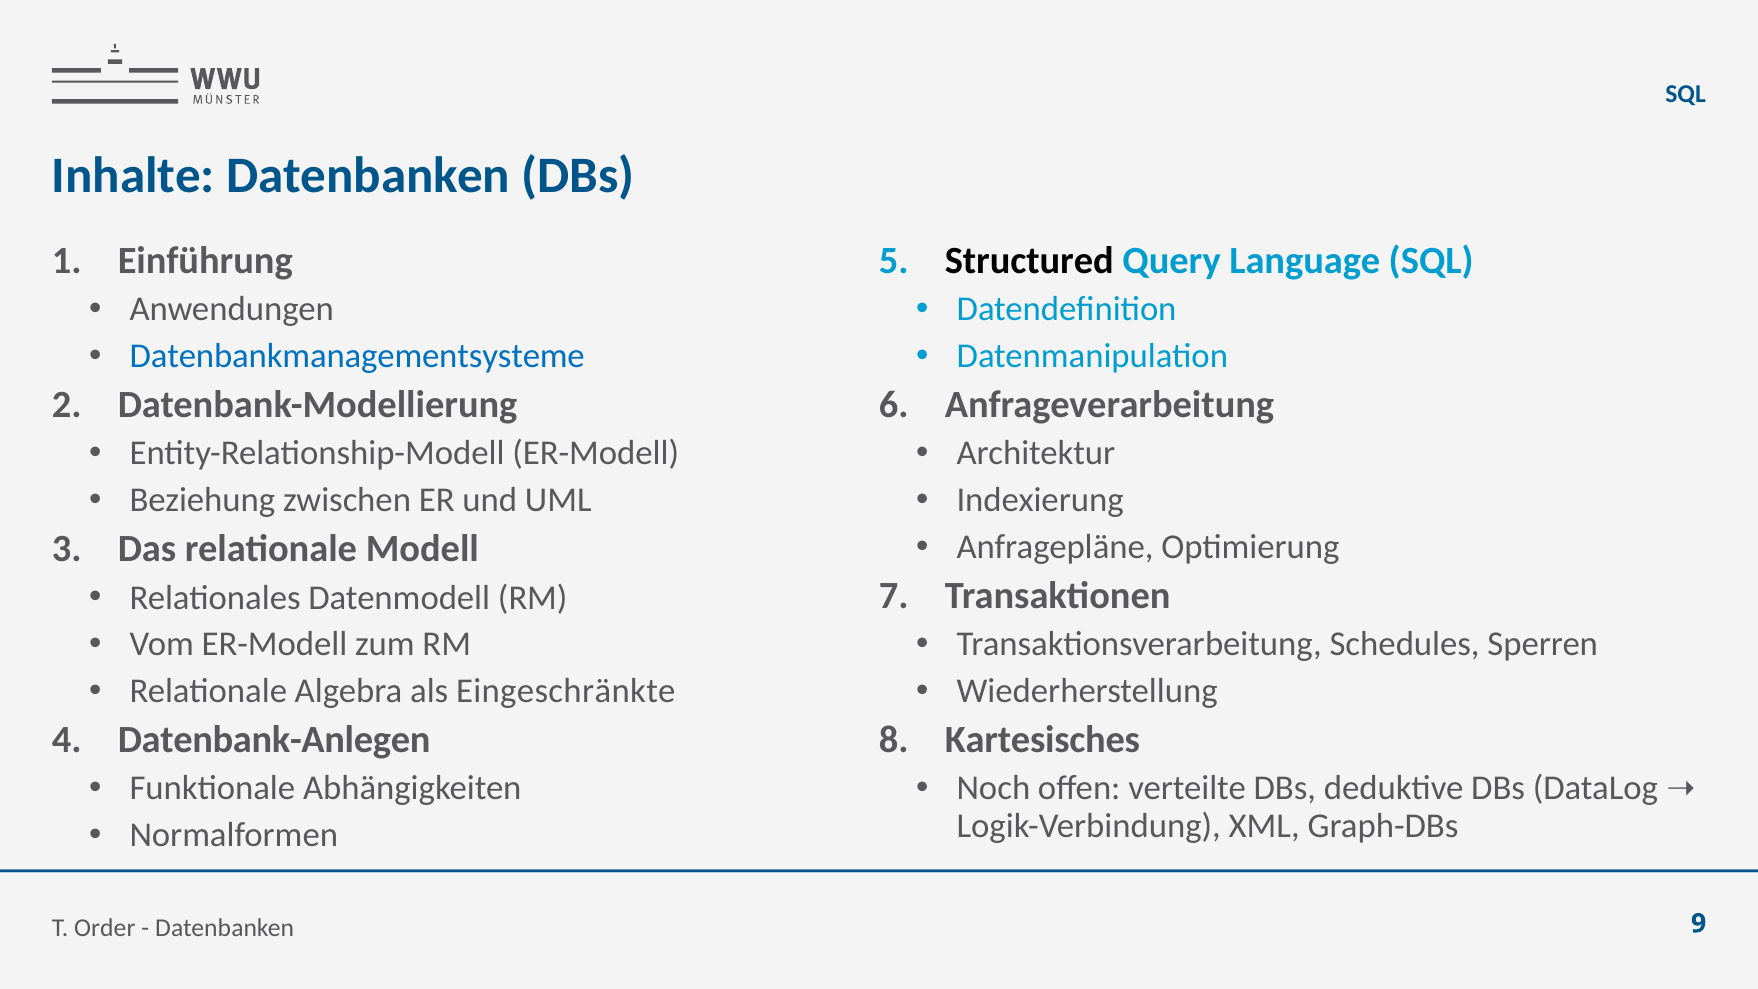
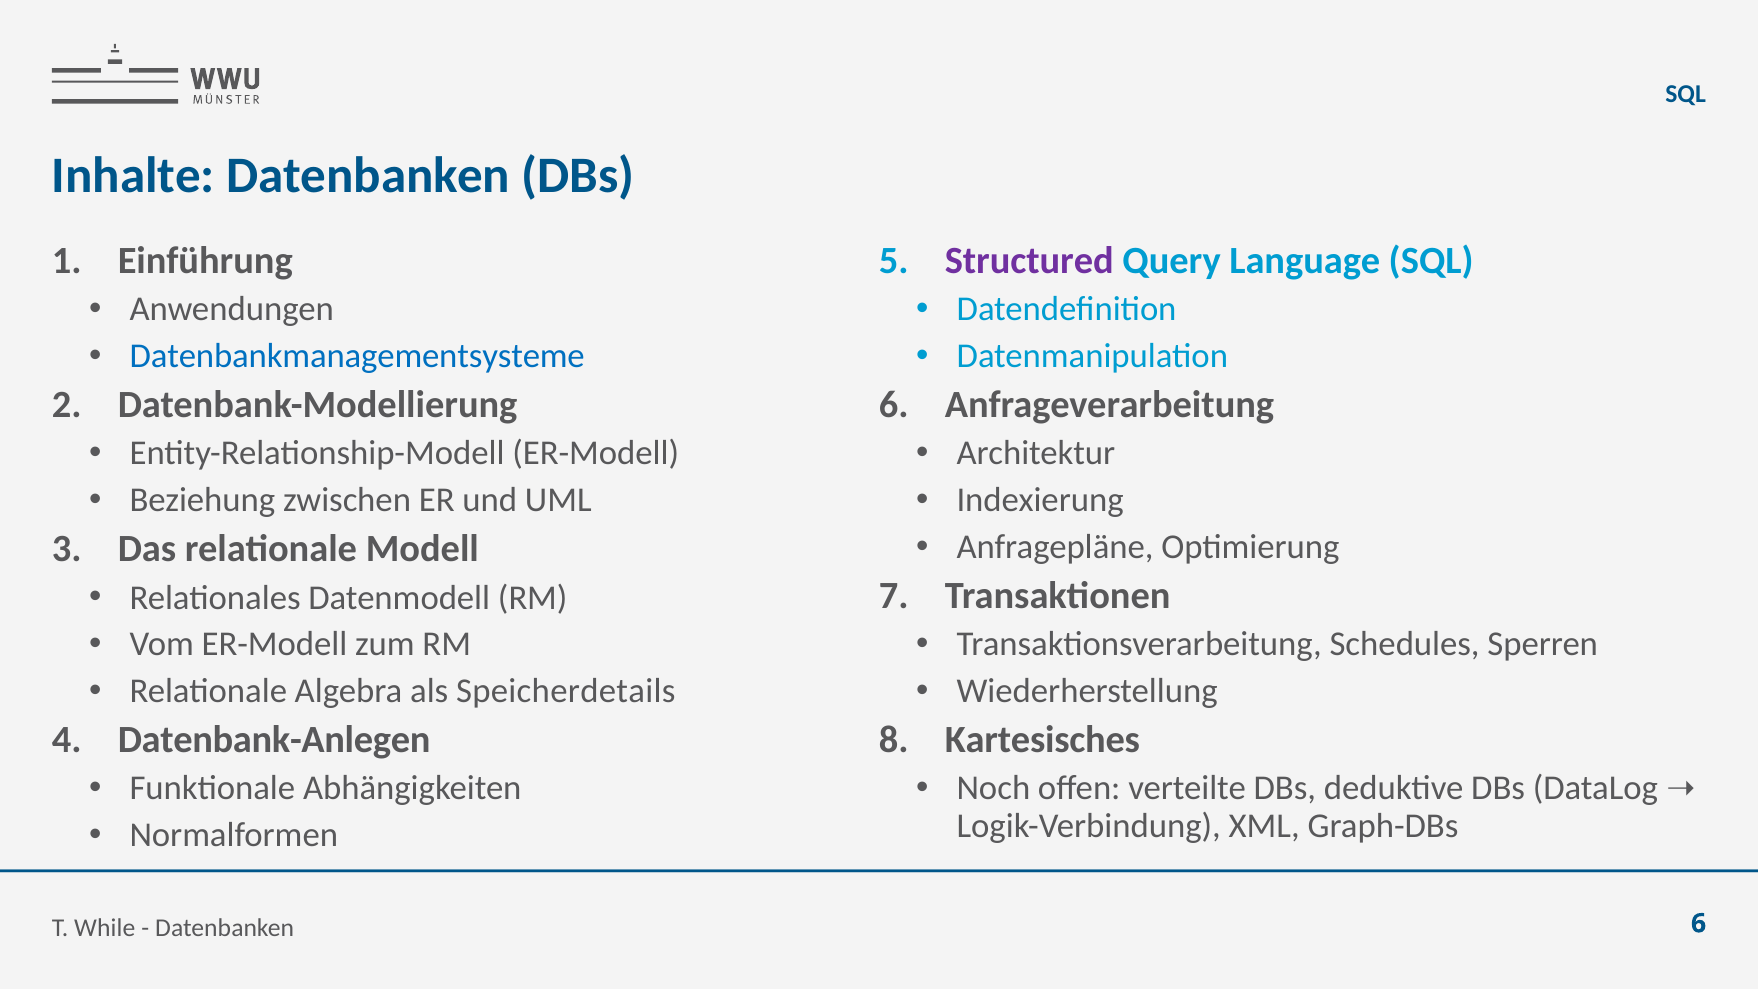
Structured colour: black -> purple (1029, 261)
Eingeschränkte: Eingeschränkte -> Speicherdetails (566, 691)
Order: Order -> While (105, 928)
Datenbanken 9: 9 -> 6 (1699, 923)
